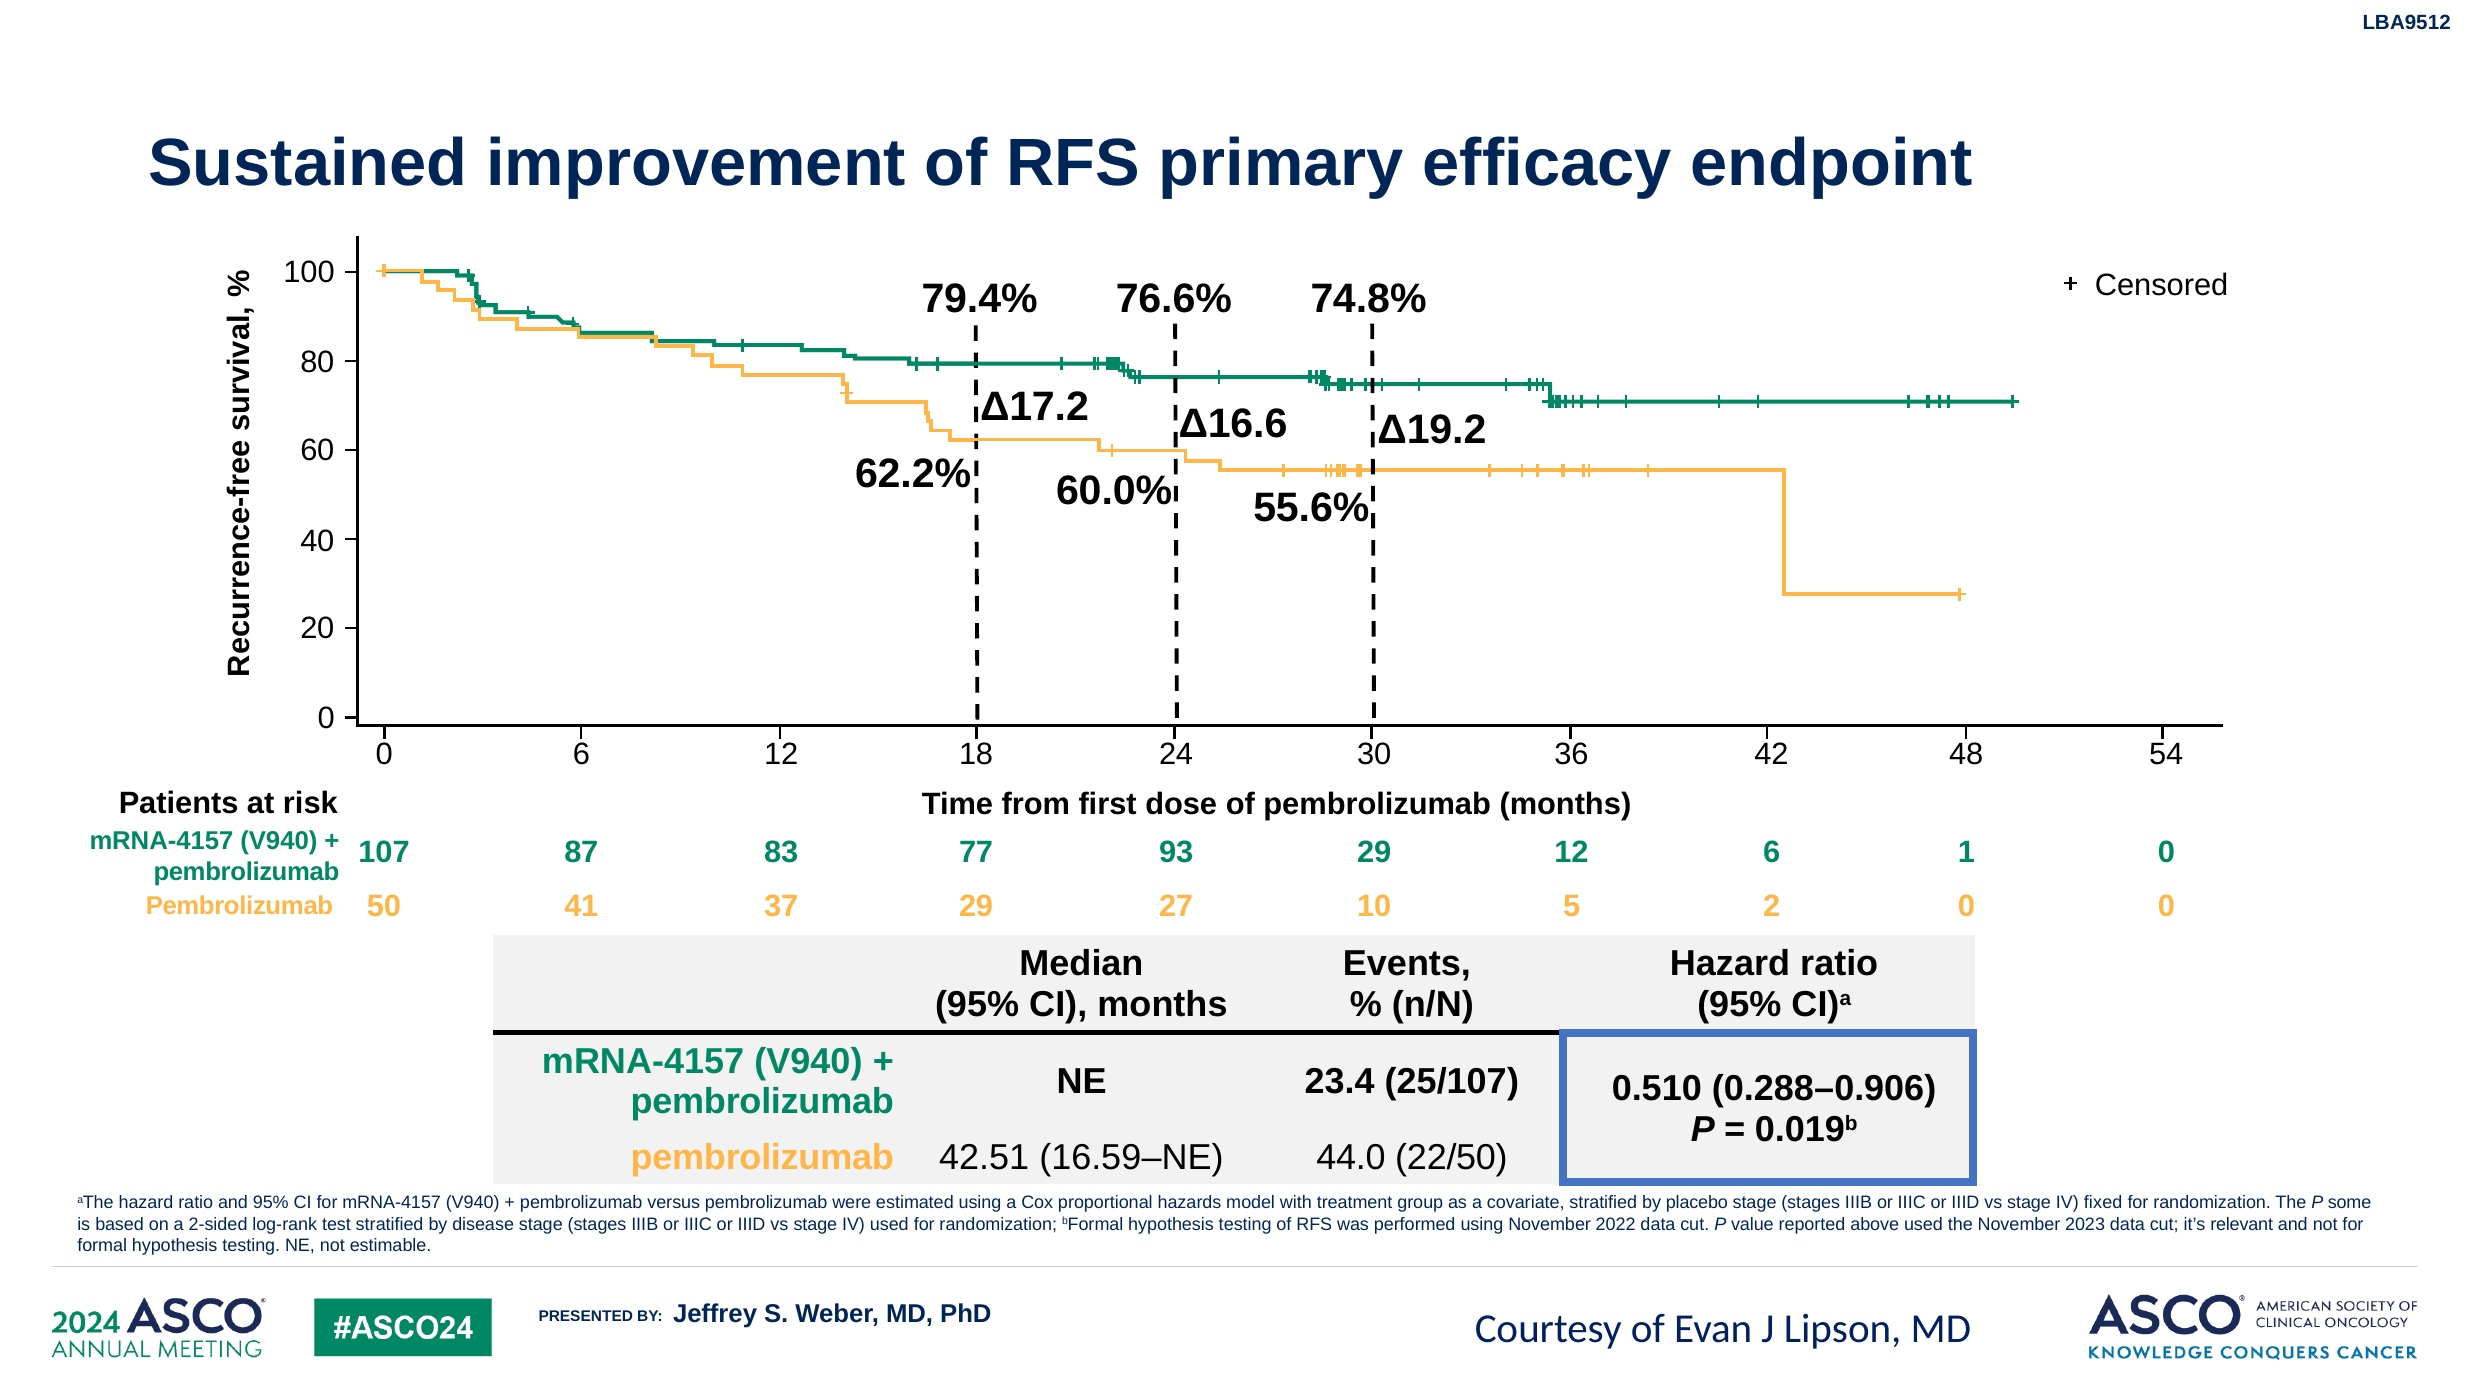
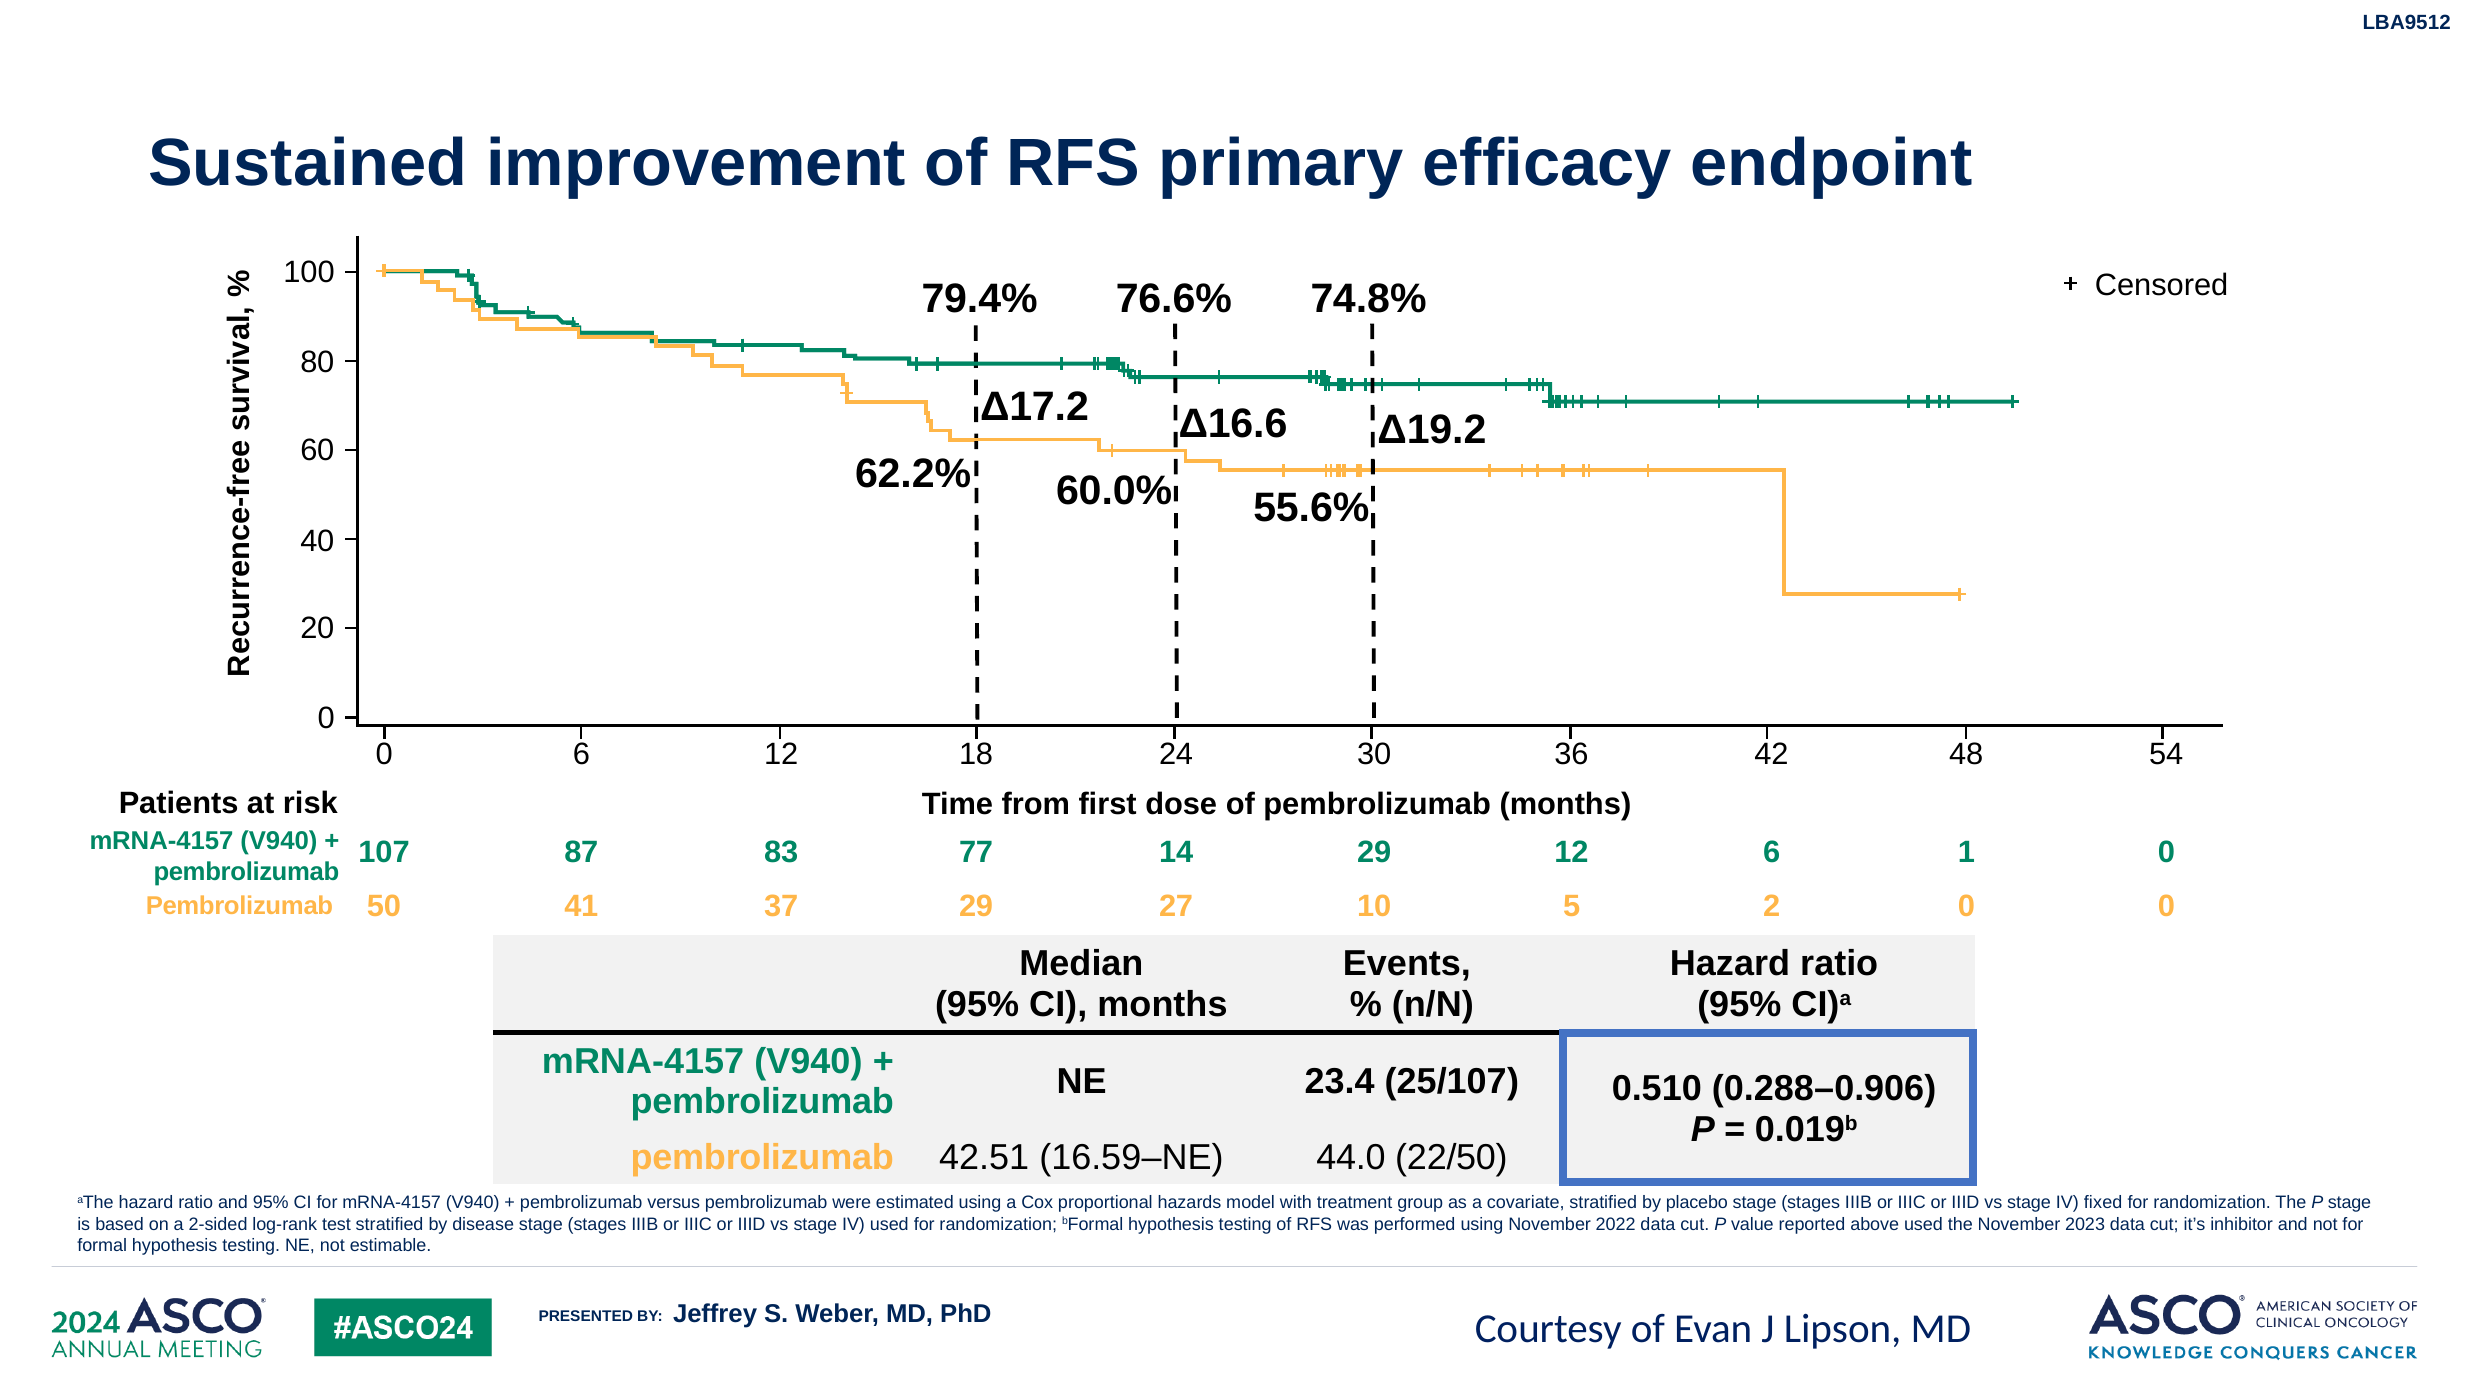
93: 93 -> 14 (1176, 852)
P some: some -> stage (2350, 1202)
relevant: relevant -> inhibitor (2242, 1224)
